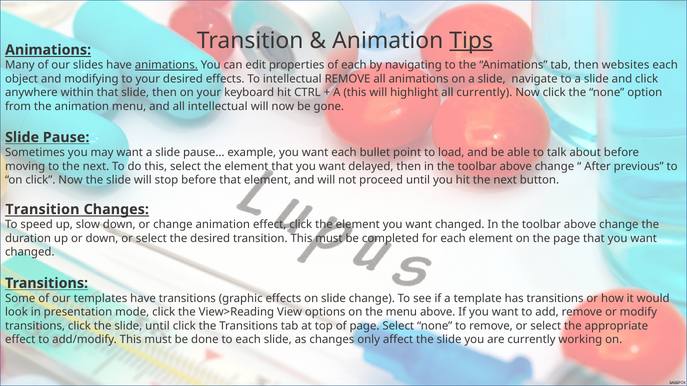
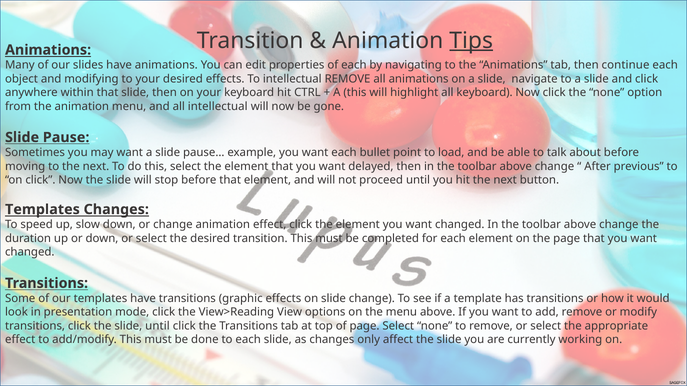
animations underline: present -> none (166, 65)
websites: websites -> continue (626, 65)
all currently: currently -> keyboard (485, 93)
Transition: Transition -> Templates (42, 210)
